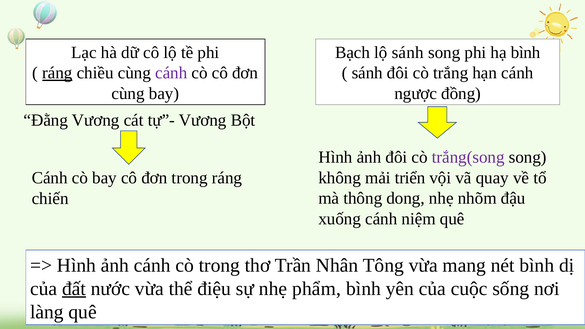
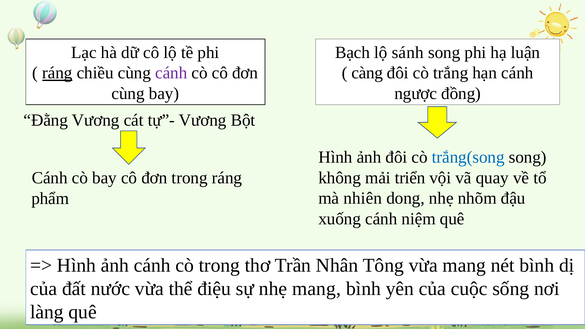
hạ bình: bình -> luận (526, 53)
sánh: sánh -> càng (367, 73)
trắng(song colour: purple -> blue (468, 157)
thông: thông -> nhiên (363, 198)
chiến: chiến -> phẩm (50, 198)
đất underline: present -> none (74, 289)
nhẹ phẩm: phẩm -> mang (317, 289)
